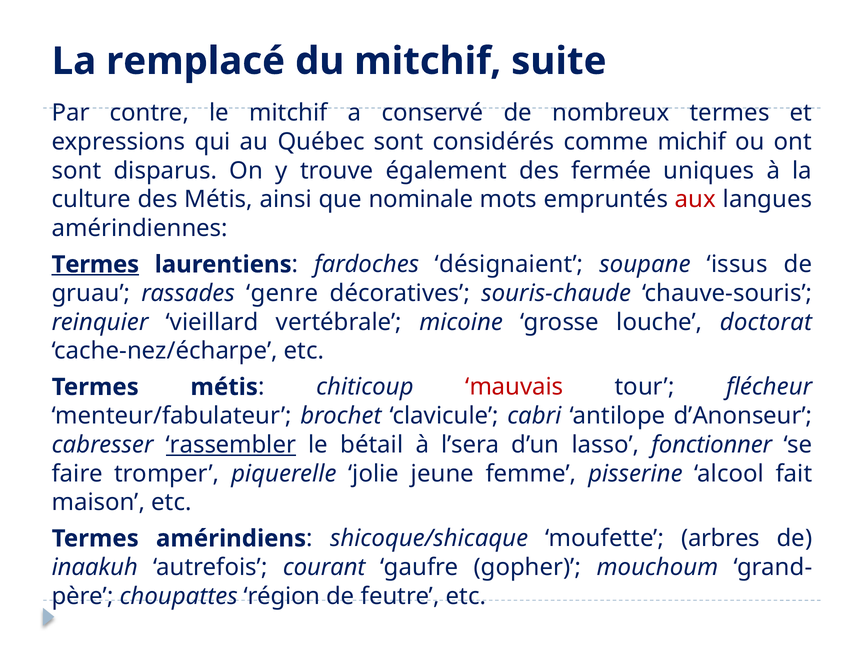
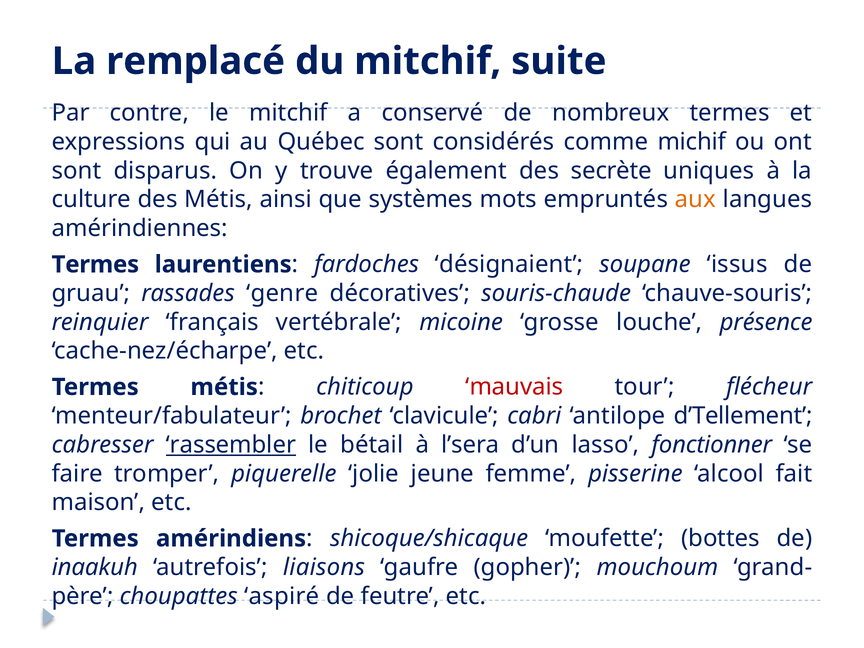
fermée: fermée -> secrète (611, 171)
nominale: nominale -> systèmes (421, 200)
aux colour: red -> orange (695, 200)
Termes underline: present -> none (95, 264)
vieillard: vieillard -> français (212, 322)
doctorat: doctorat -> présence (766, 322)
d’Anonseur: d’Anonseur -> d’Tellement (743, 416)
arbres: arbres -> bottes (720, 539)
courant: courant -> liaisons (324, 567)
région: région -> aspiré (282, 596)
